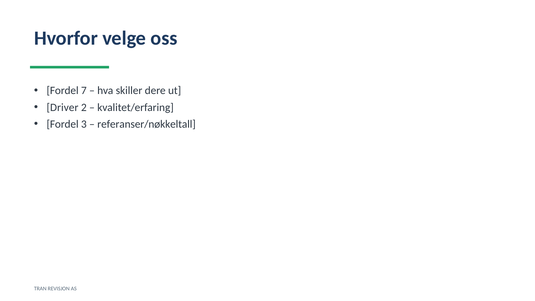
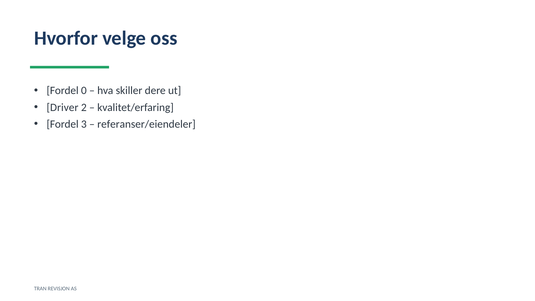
7: 7 -> 0 (84, 91)
referanser/nøkkeltall: referanser/nøkkeltall -> referanser/eiendeler (146, 124)
